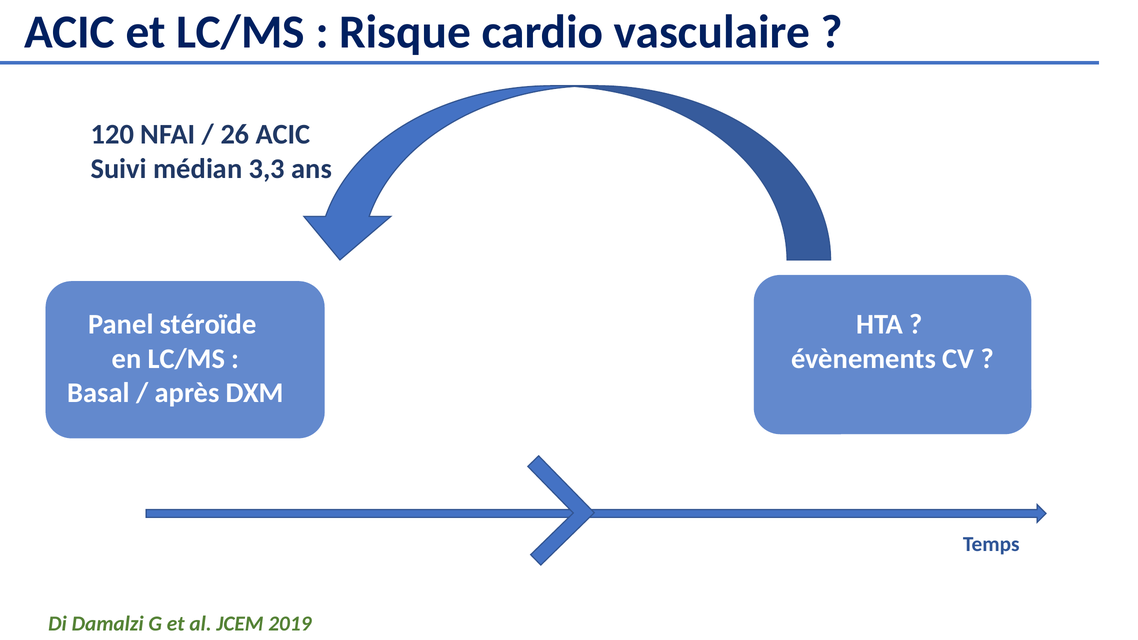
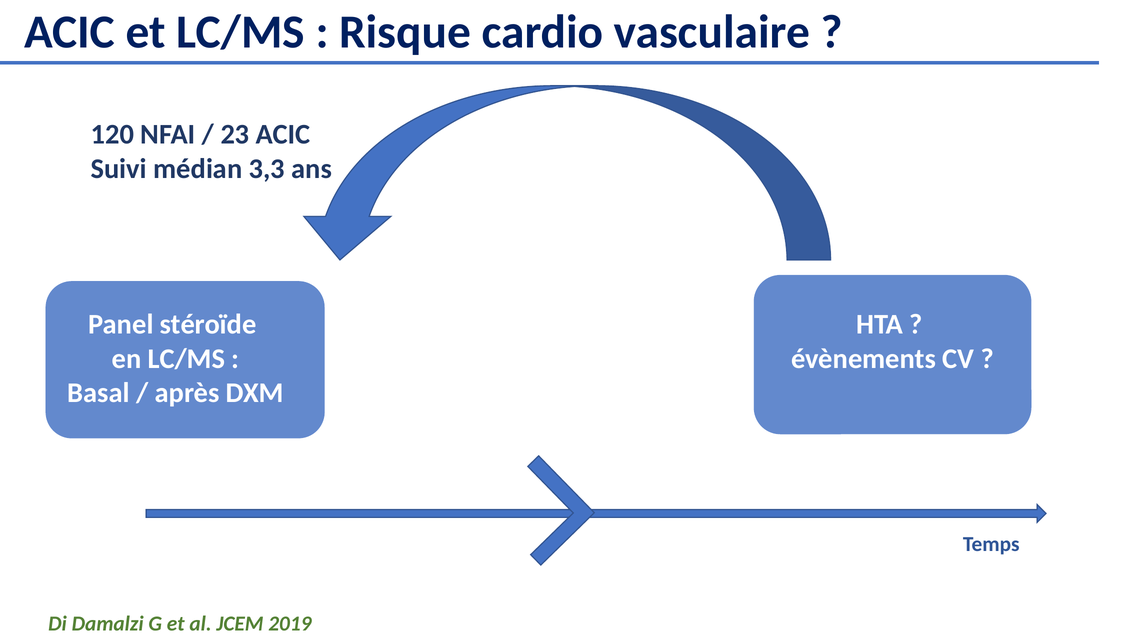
26: 26 -> 23 (235, 135)
